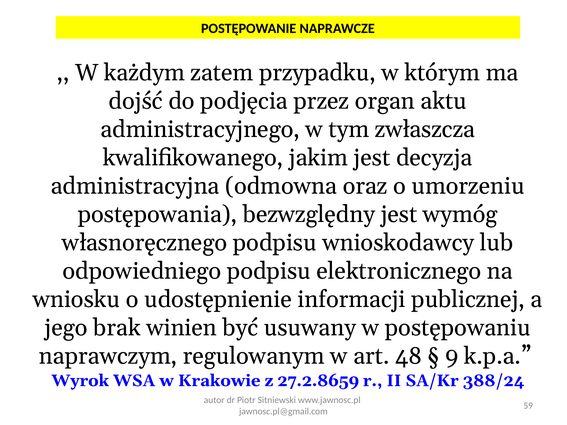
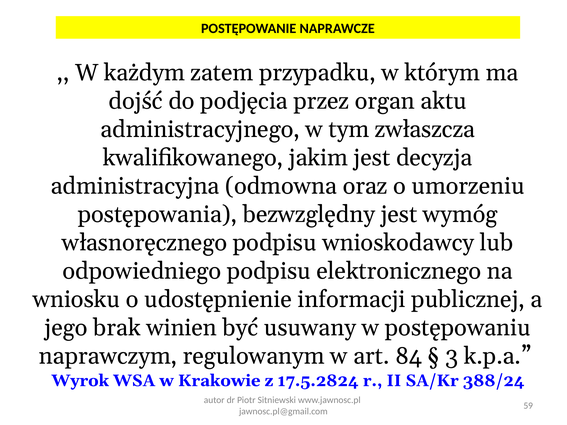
48: 48 -> 84 (409, 356)
9: 9 -> 3 (452, 356)
27.2.8659: 27.2.8659 -> 17.5.2824 (318, 381)
